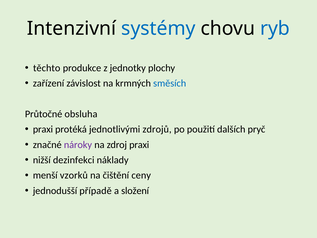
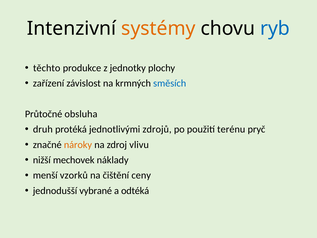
systémy colour: blue -> orange (158, 28)
praxi: praxi -> druh (43, 129)
dalších: dalších -> terénu (231, 129)
nároky colour: purple -> orange (78, 145)
zdroj praxi: praxi -> vlivu (139, 145)
dezinfekci: dezinfekci -> mechovek (74, 160)
případě: případě -> vybrané (96, 191)
složení: složení -> odtéká (135, 191)
